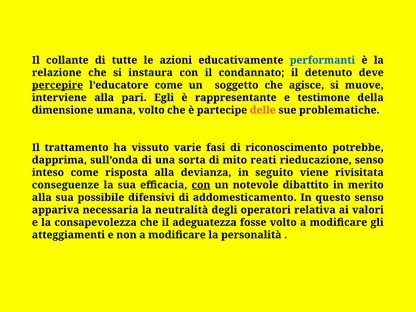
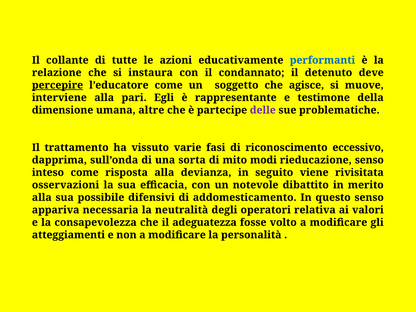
umana volto: volto -> altre (151, 110)
delle colour: orange -> purple (263, 110)
potrebbe: potrebbe -> eccessivo (358, 148)
reati: reati -> modi (263, 160)
conseguenze: conseguenze -> osservazioni (66, 185)
con underline: present -> none (201, 185)
